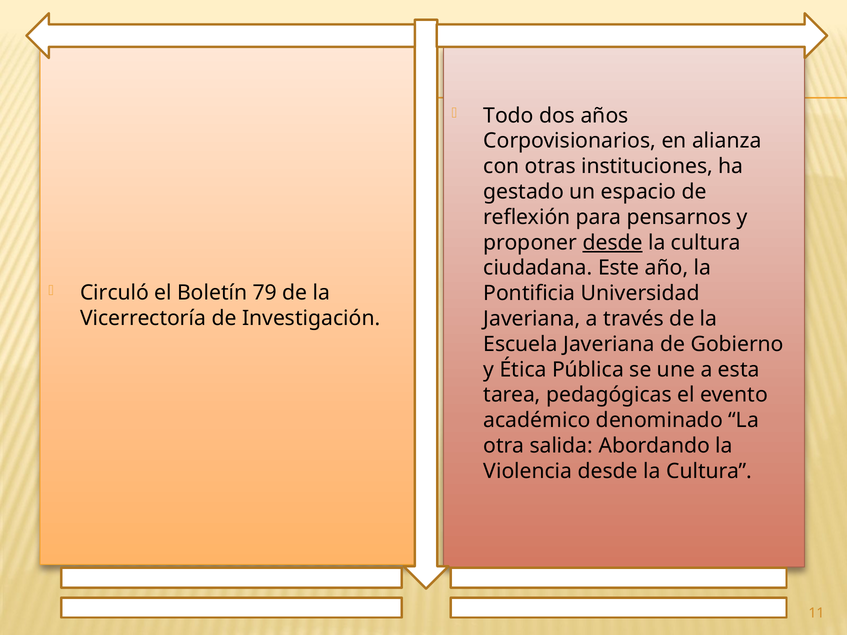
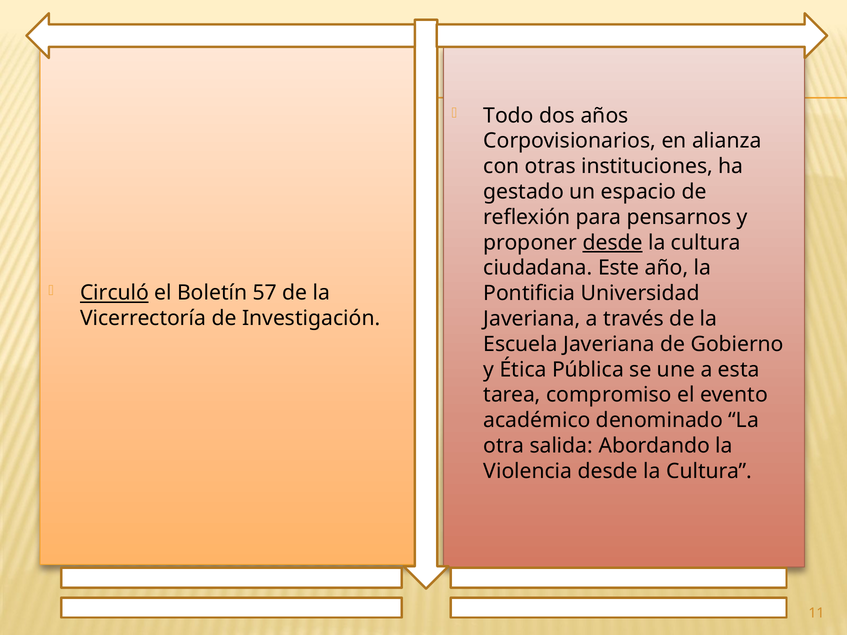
Circuló underline: none -> present (115, 293)
79: 79 -> 57 (265, 293)
pedagógicas: pedagógicas -> compromiso (609, 395)
